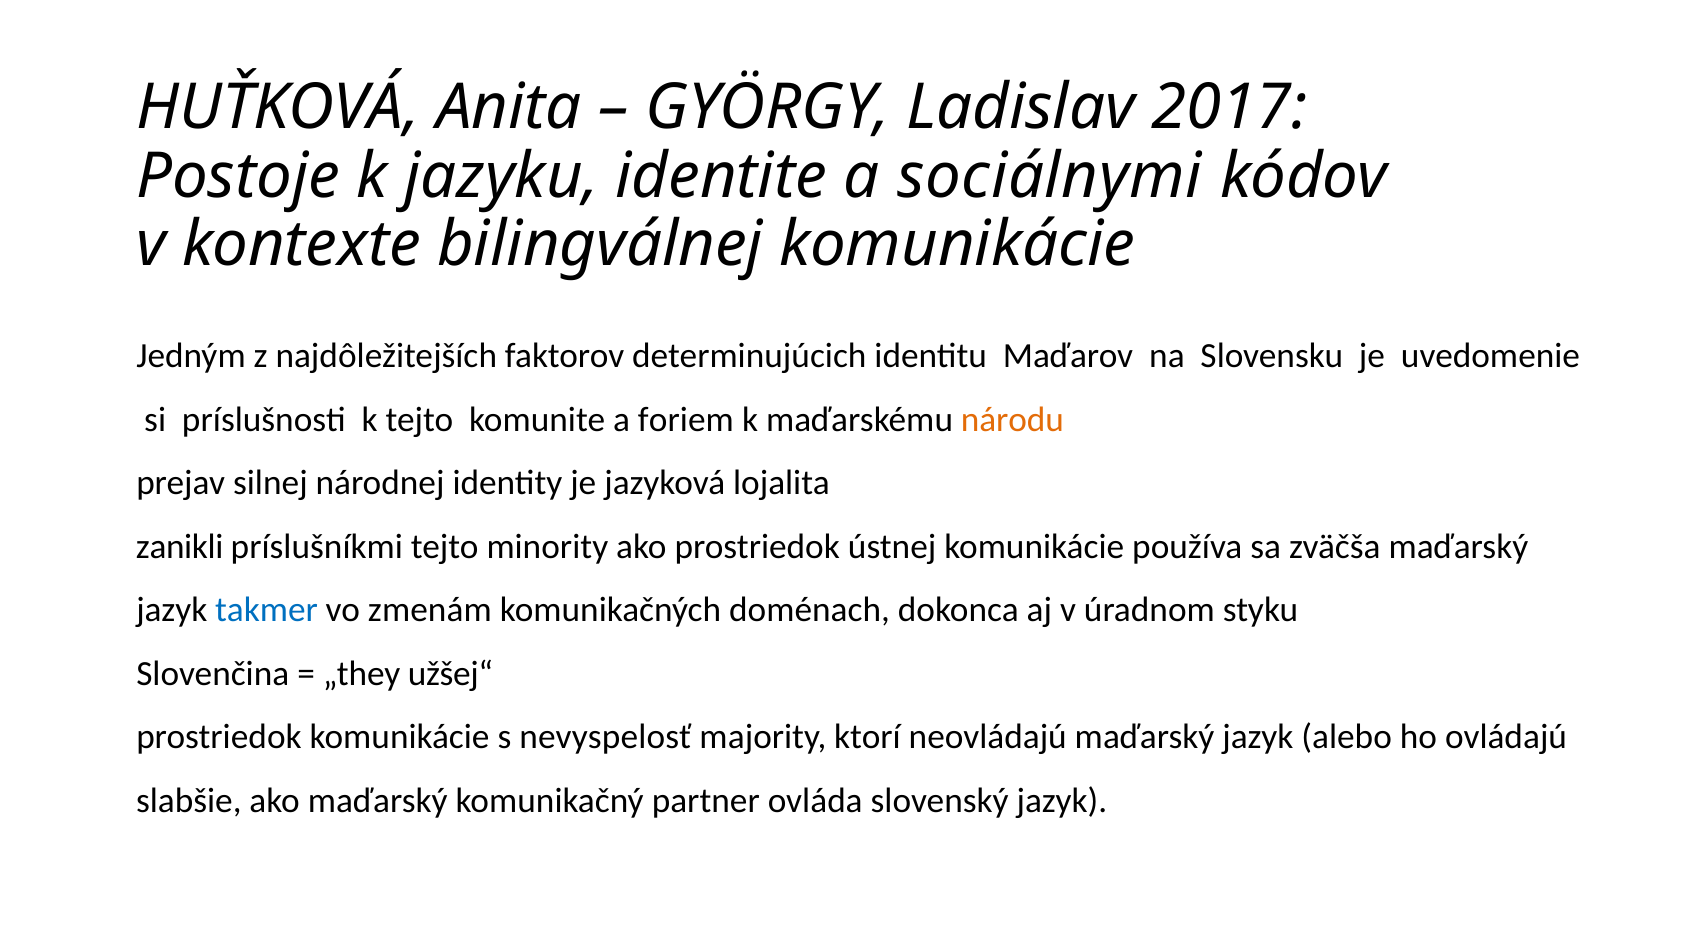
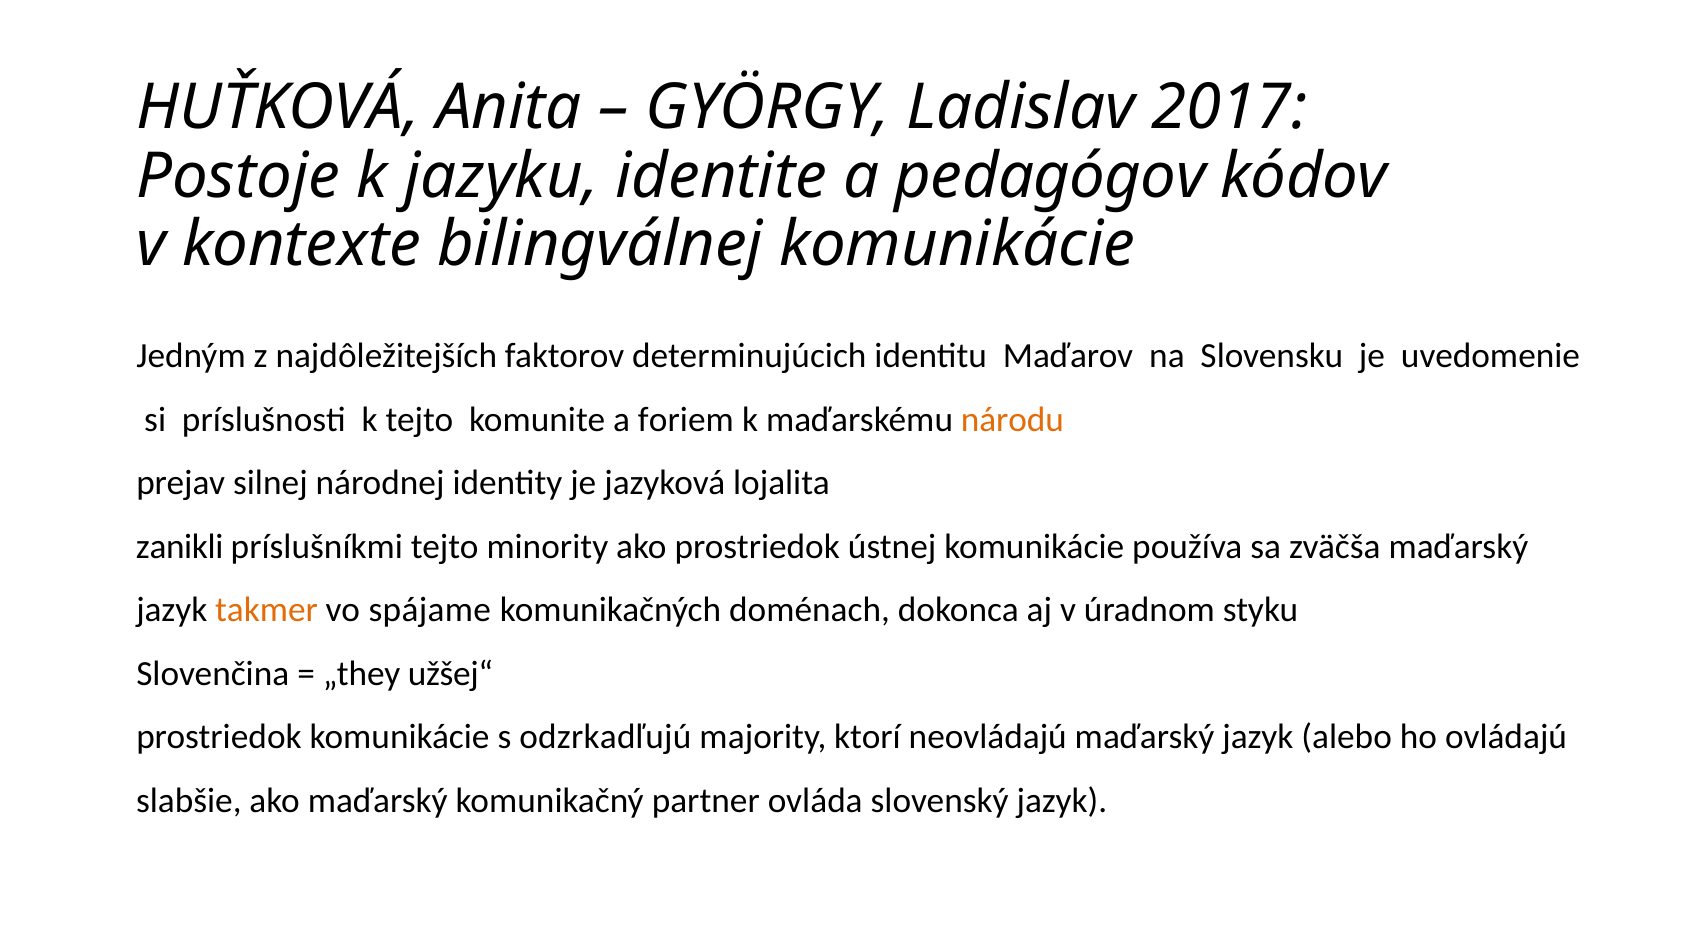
sociálnymi: sociálnymi -> pedagógov (1050, 177)
takmer colour: blue -> orange (267, 610)
zmenám: zmenám -> spájame (430, 610)
nevyspelosť: nevyspelosť -> odzrkadľujú (605, 737)
